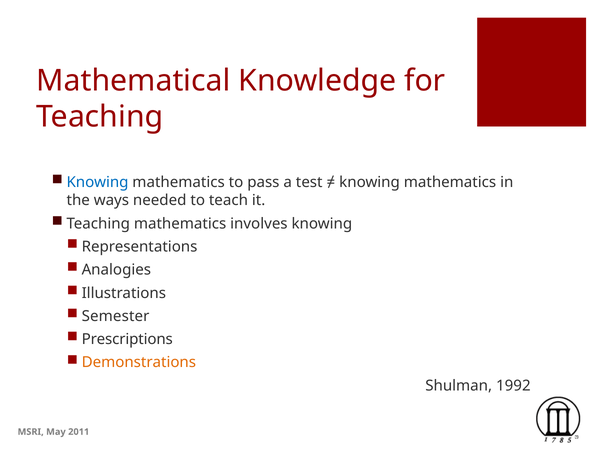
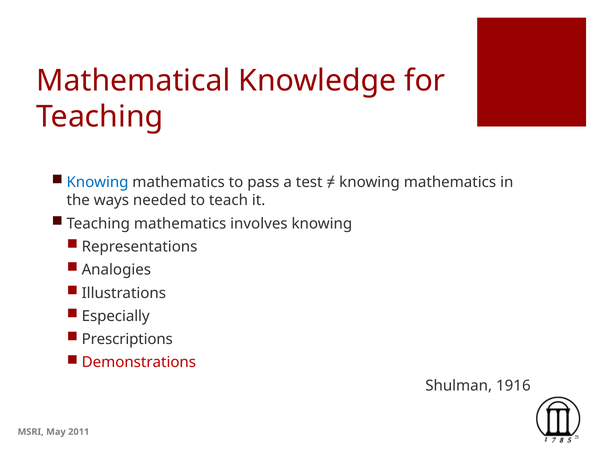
Semester: Semester -> Especially (116, 317)
Demonstrations colour: orange -> red (139, 363)
1992: 1992 -> 1916 (513, 386)
